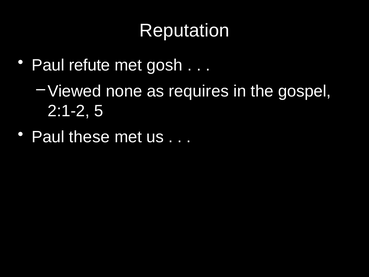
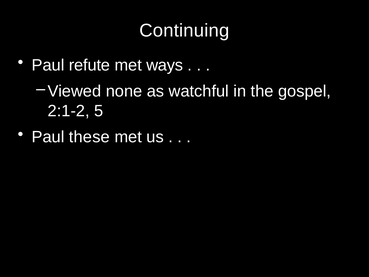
Reputation: Reputation -> Continuing (184, 30)
gosh: gosh -> ways (165, 65)
requires: requires -> watchful (199, 91)
